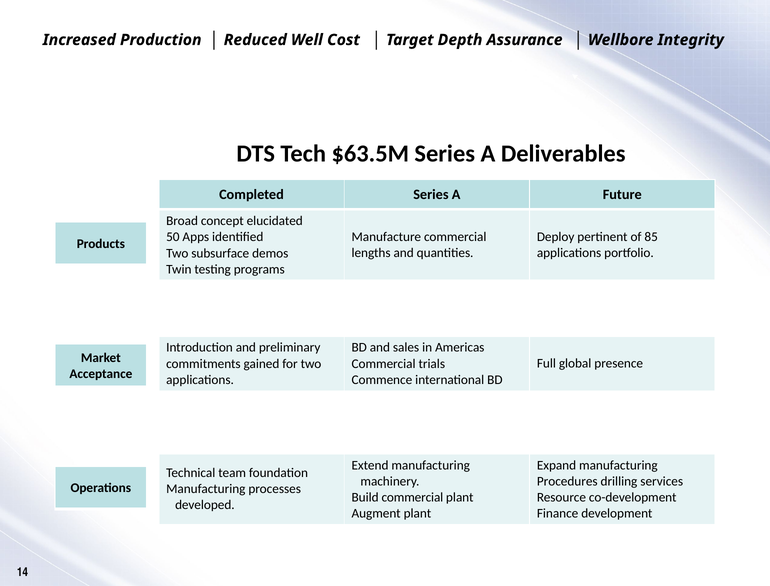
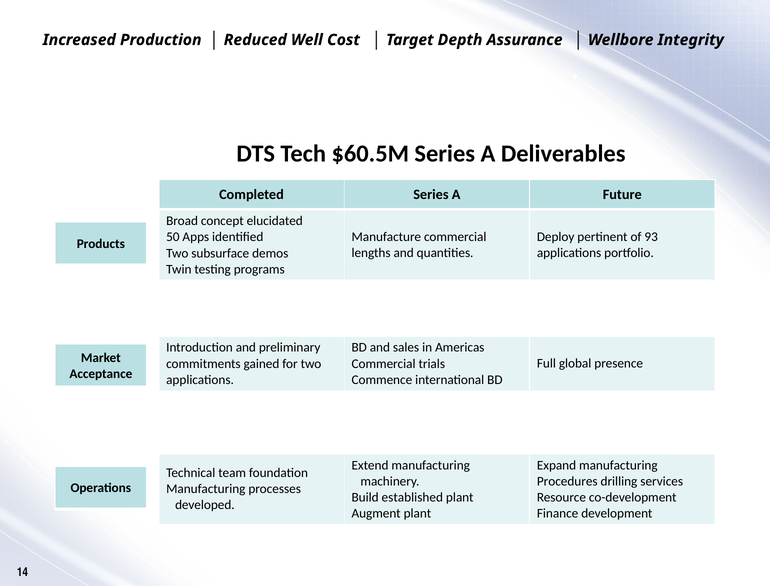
$63.5M: $63.5M -> $60.5M (370, 154)
85: 85 -> 93 (651, 237)
Build commercial: commercial -> established (412, 498)
